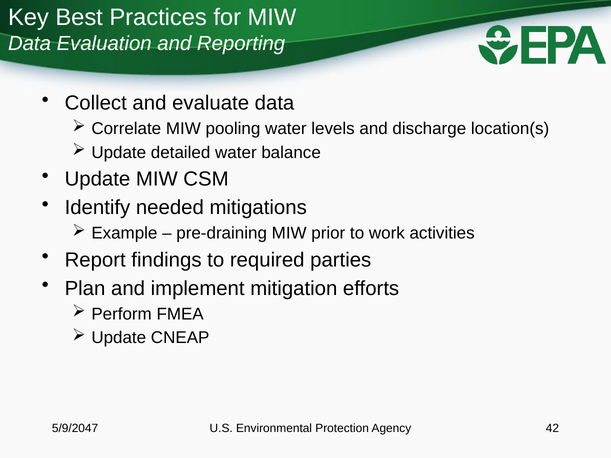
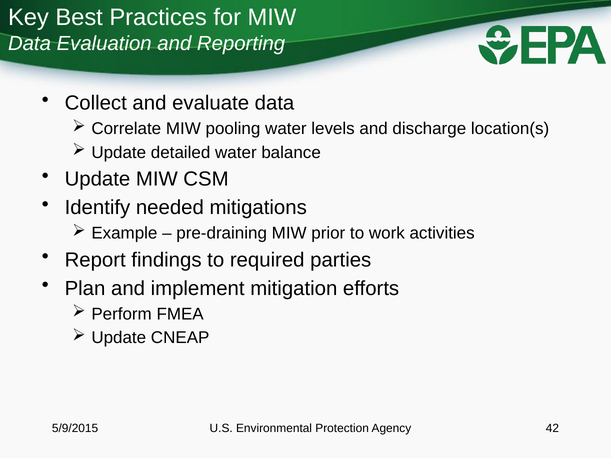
5/9/2047: 5/9/2047 -> 5/9/2015 (75, 429)
